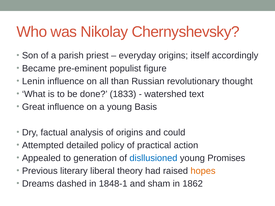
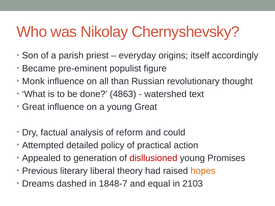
Lenin: Lenin -> Monk (33, 81)
1833: 1833 -> 4863 (123, 94)
young Basis: Basis -> Great (146, 107)
of origins: origins -> reform (129, 133)
disllusioned colour: blue -> red (153, 158)
1848-1: 1848-1 -> 1848-7 (113, 184)
sham: sham -> equal (159, 184)
1862: 1862 -> 2103 (193, 184)
